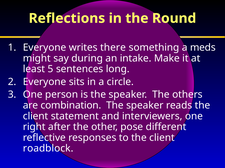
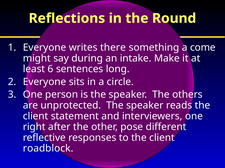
meds: meds -> come (203, 48)
5: 5 -> 6 (51, 69)
combination: combination -> unprotected (71, 106)
